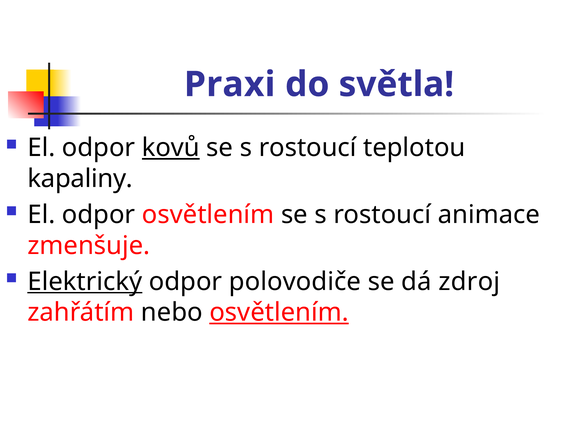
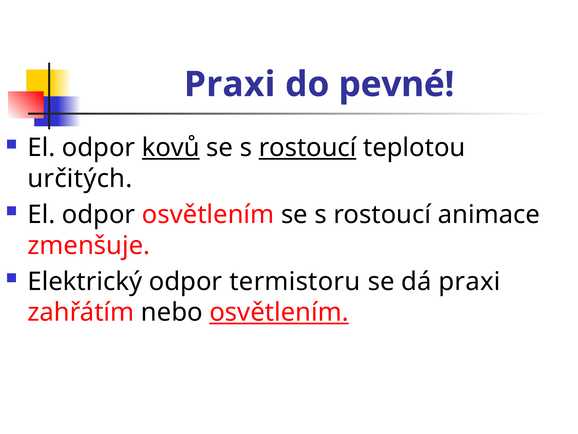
světla: světla -> pevné (397, 84)
rostoucí underline: none -> present (308, 148)
kapaliny: kapaliny -> určitých (80, 178)
Elektrický underline: present -> none (85, 281)
polovodiče: polovodiče -> termistoru (295, 281)
dá zdroj: zdroj -> praxi (469, 281)
